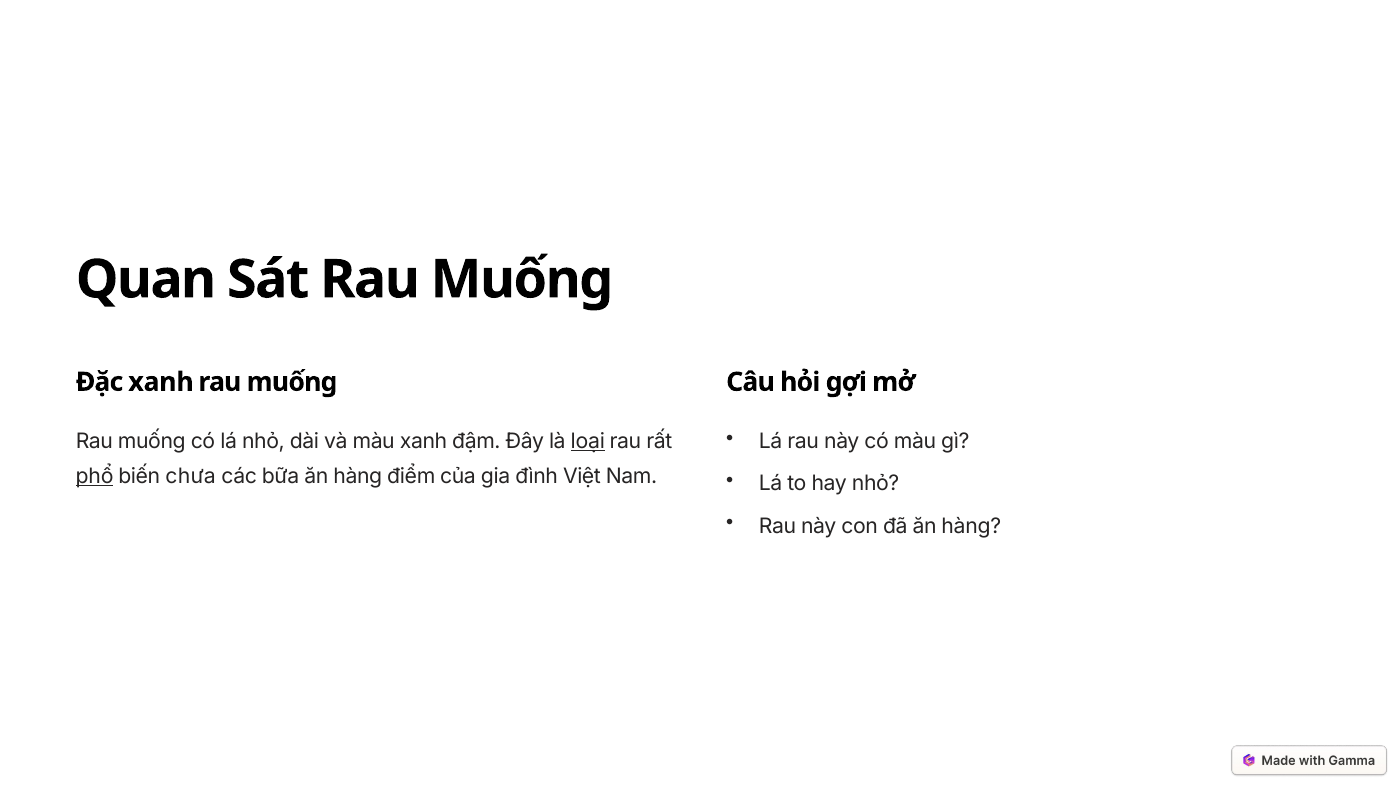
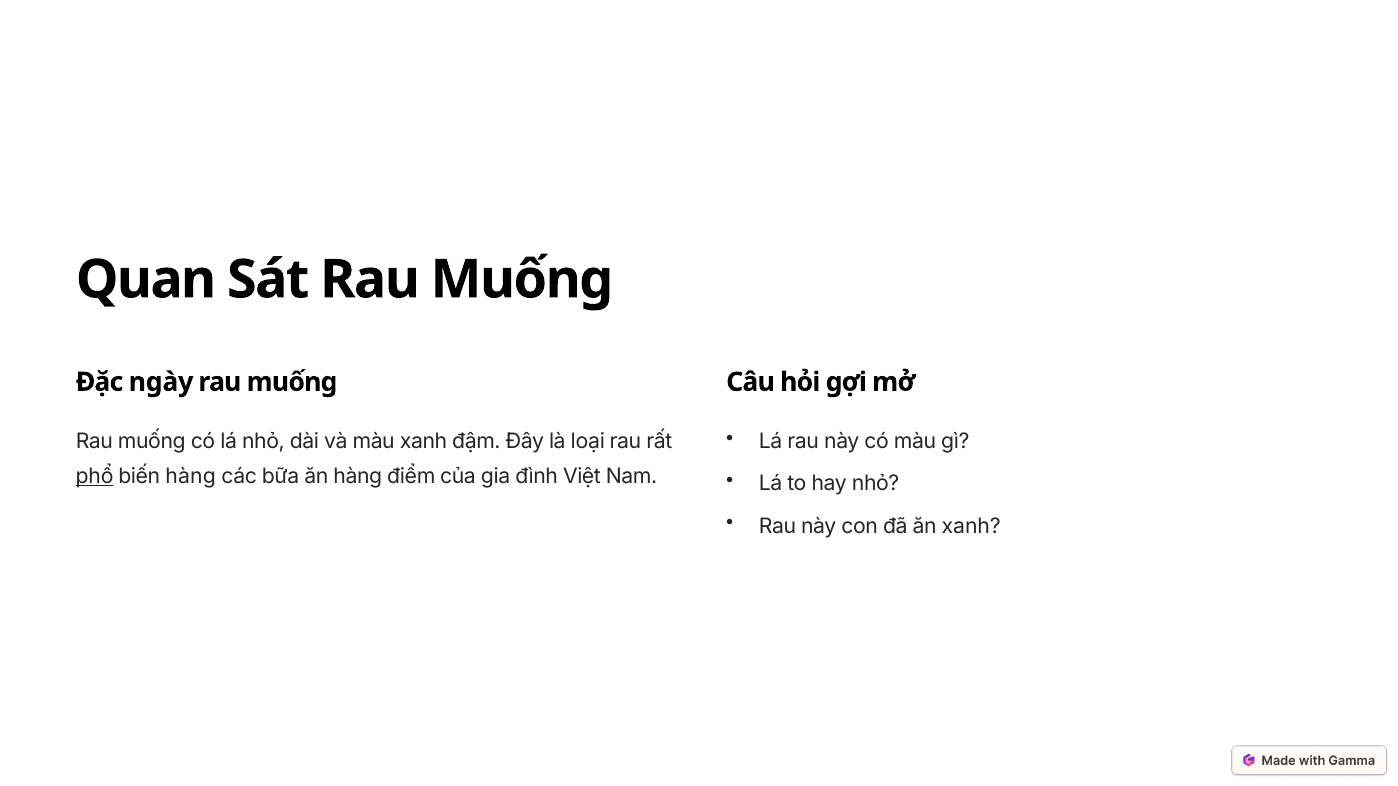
Đặc xanh: xanh -> ngày (161, 382)
loại underline: present -> none (588, 442)
biến chưa: chưa -> hàng (191, 476)
đã ăn hàng: hàng -> xanh (971, 526)
